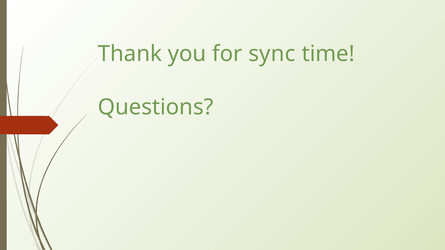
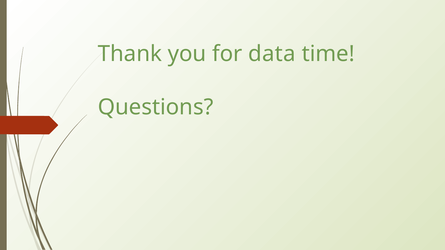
sync: sync -> data (272, 54)
